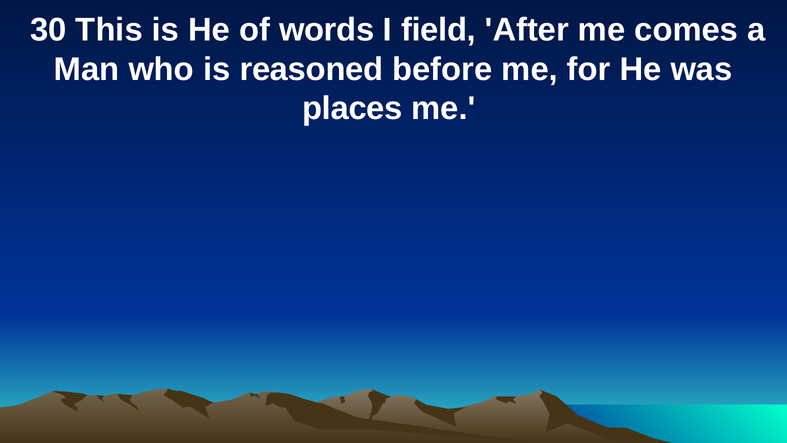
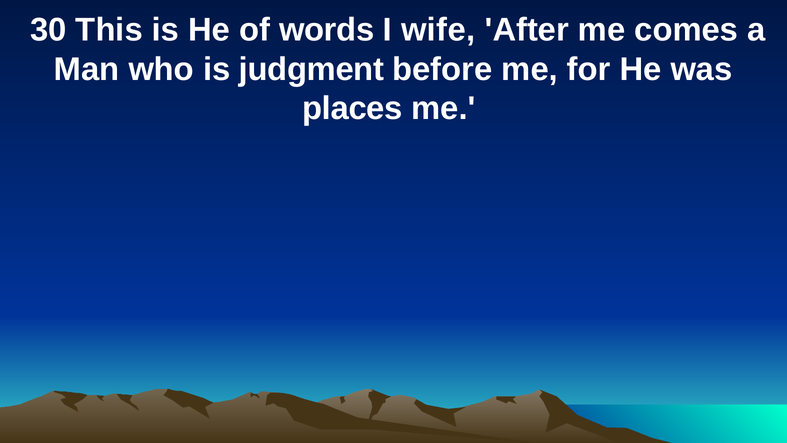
field: field -> wife (438, 30)
reasoned: reasoned -> judgment (312, 69)
